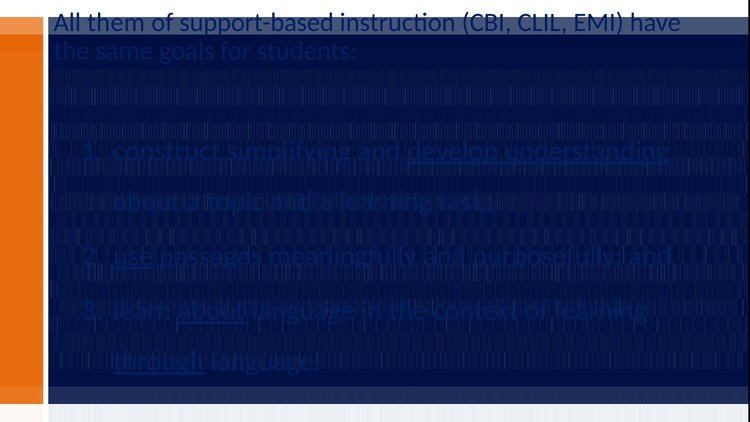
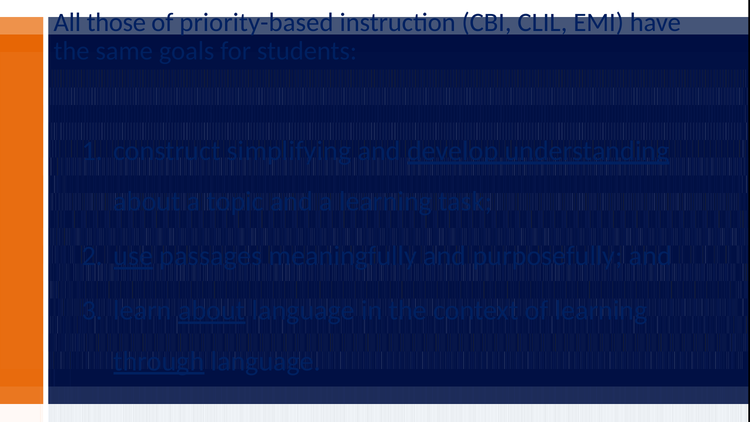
them: them -> those (116, 23)
support-based: support-based -> priority-based (256, 23)
